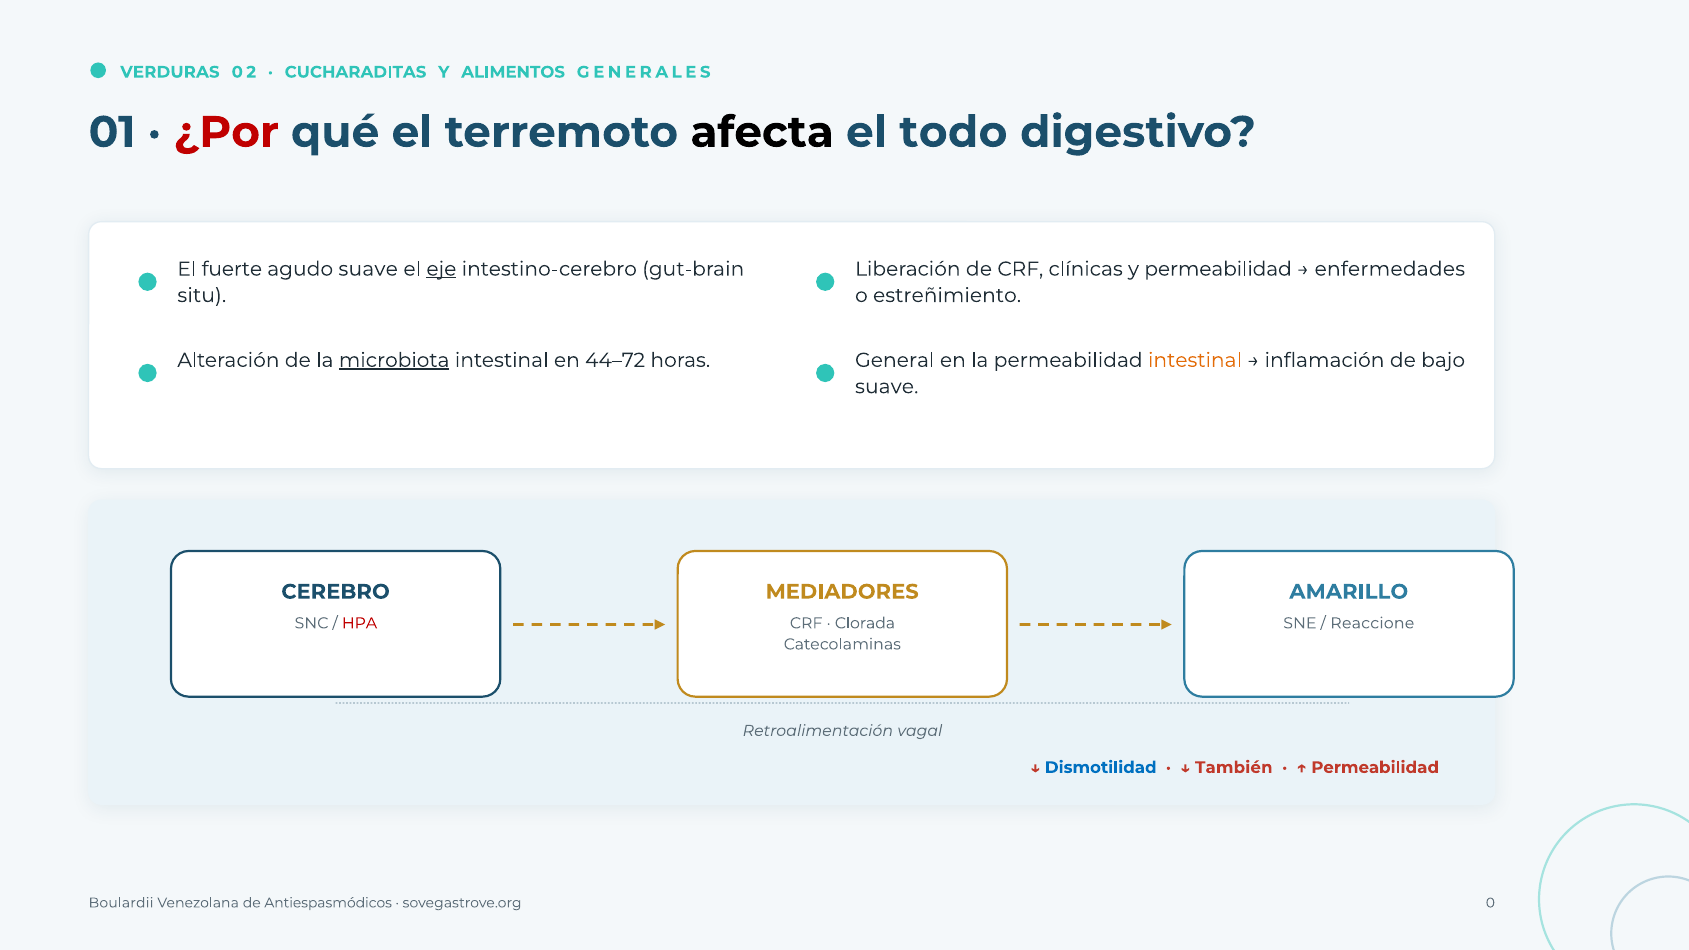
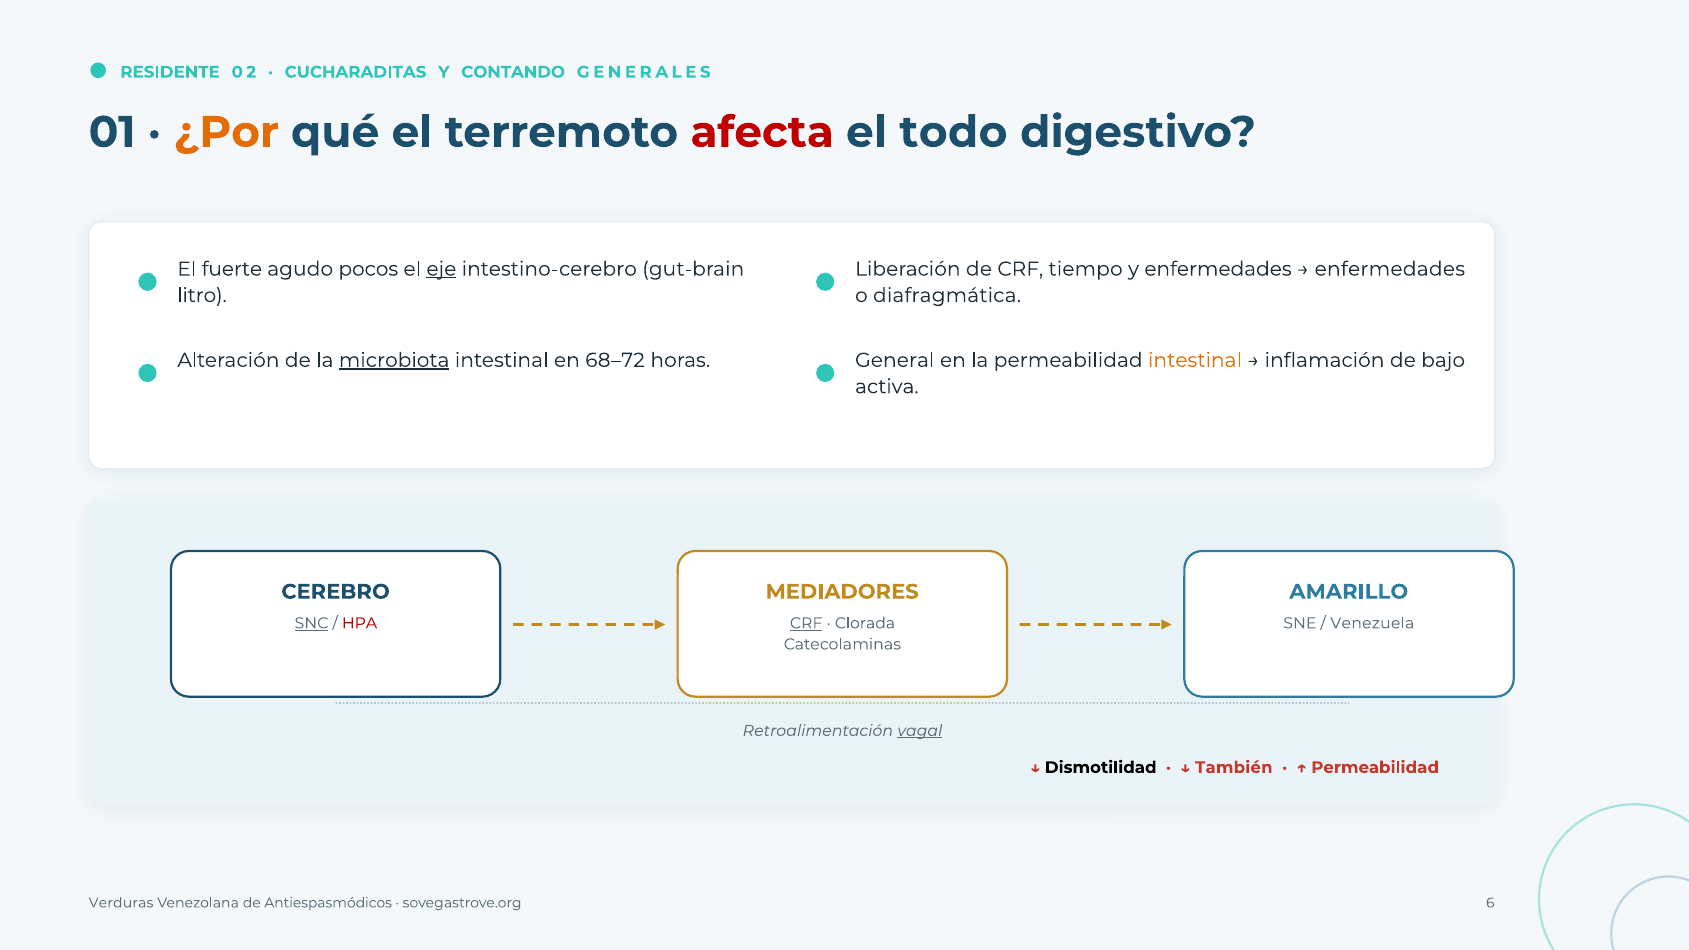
VERDURAS: VERDURAS -> RESIDENTE (170, 72)
ALIMENTOS: ALIMENTOS -> CONTANDO (513, 72)
¿Por colour: red -> orange (226, 132)
afecta colour: black -> red (762, 132)
agudo suave: suave -> pocos (368, 269)
clínicas: clínicas -> tiempo (1086, 269)
y permeabilidad: permeabilidad -> enfermedades (1218, 269)
situ: situ -> litro (202, 295)
estreñimiento: estreñimiento -> diafragmática (947, 295)
44–72: 44–72 -> 68–72 (615, 360)
suave: suave -> activa (887, 387)
SNC underline: none -> present (311, 623)
CRF underline: none -> present (806, 623)
Reaccione: Reaccione -> Venezuela (1372, 623)
vagal underline: none -> present (920, 731)
Dismotilidad colour: blue -> black (1101, 767)
Boulardii: Boulardii -> Verduras (121, 903)
0: 0 -> 6 (1490, 903)
